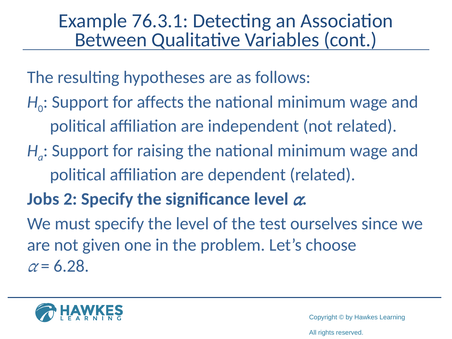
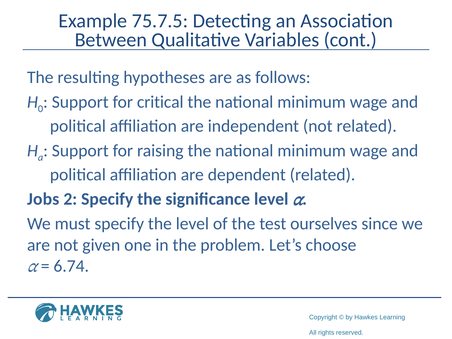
76.3.1: 76.3.1 -> 75.7.5 (160, 21)
affects: affects -> critical (160, 102)
6.28: 6.28 -> 6.74 (71, 266)
